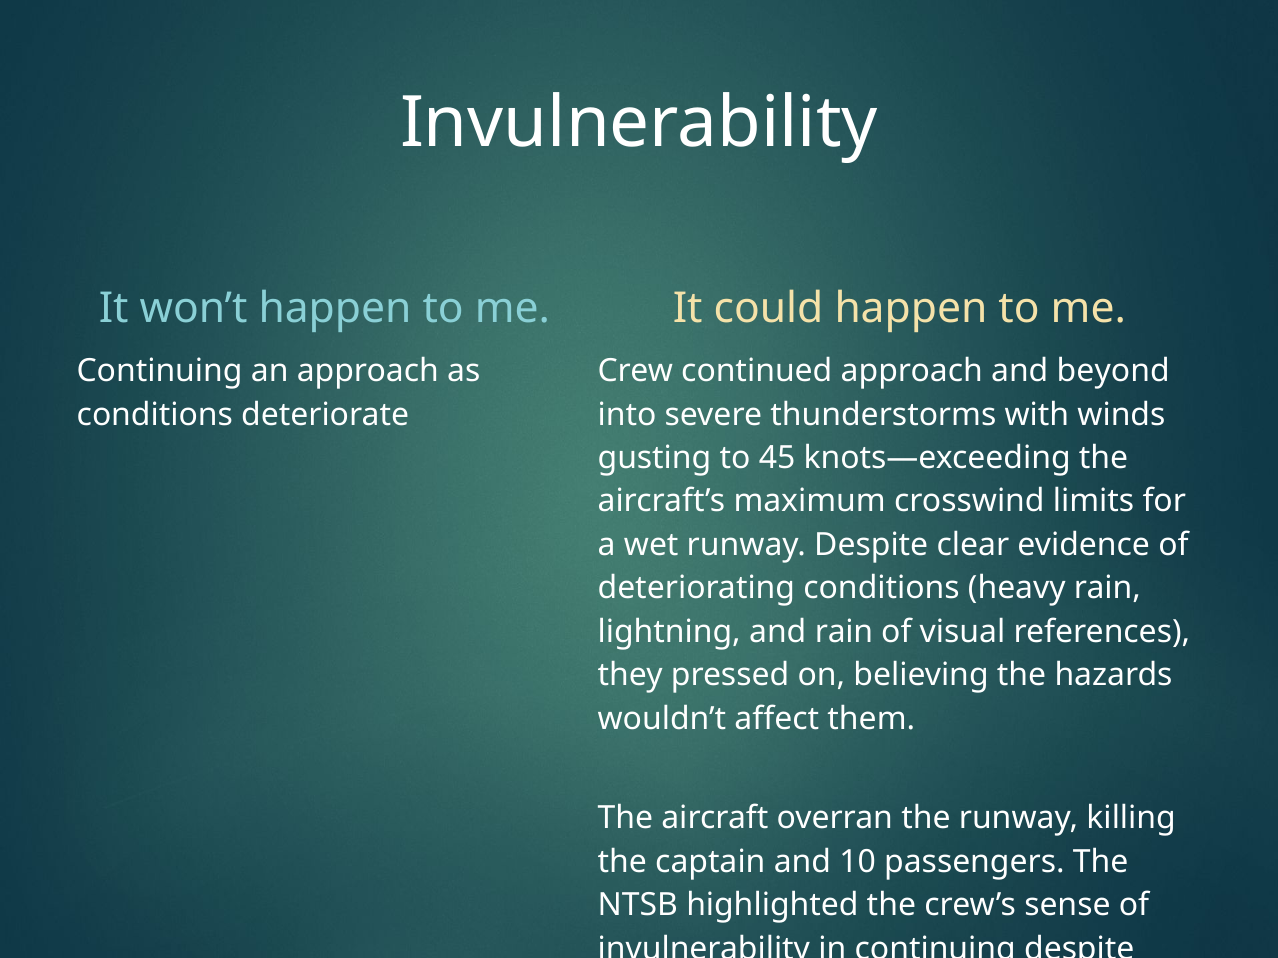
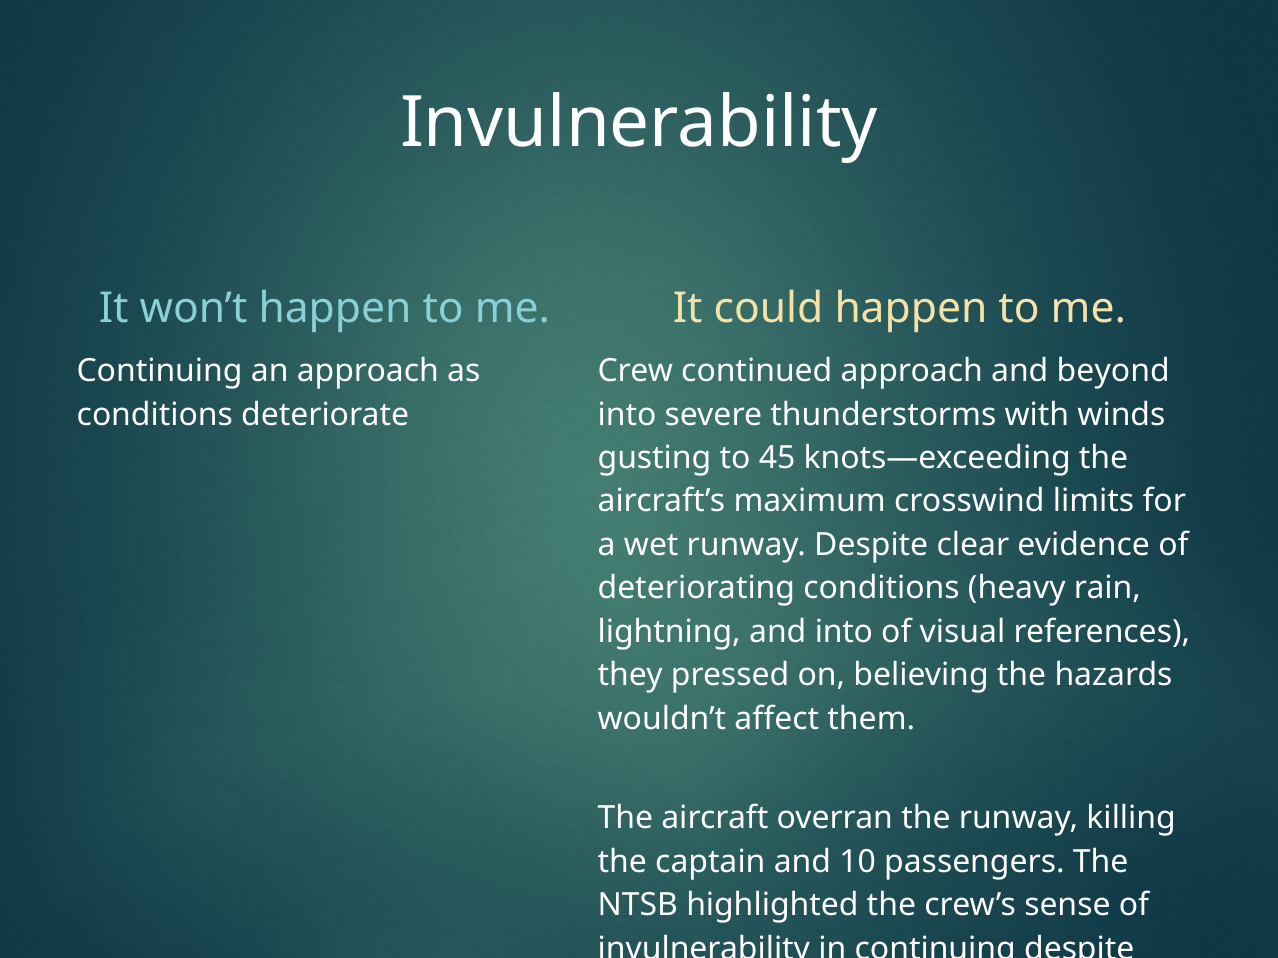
and rain: rain -> into (844, 632)
